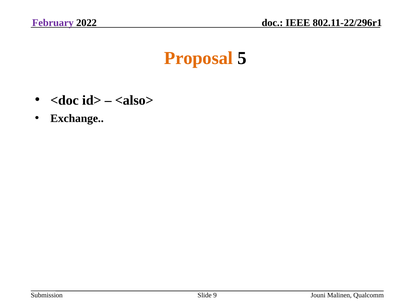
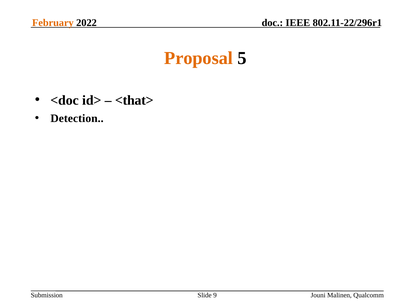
February colour: purple -> orange (53, 23)
<also>: <also> -> <that> (134, 100)
Exchange: Exchange -> Detection (77, 119)
